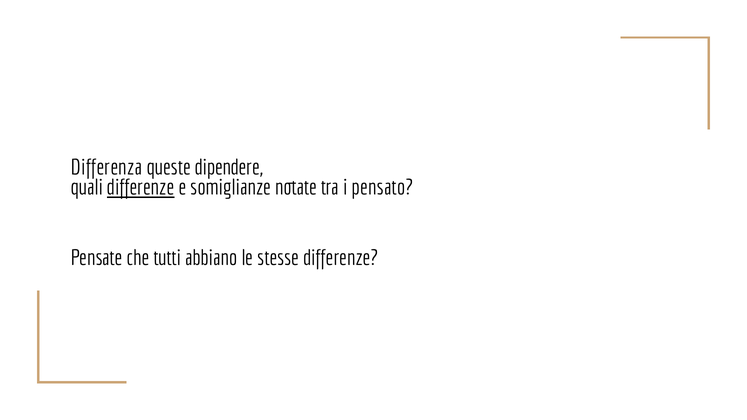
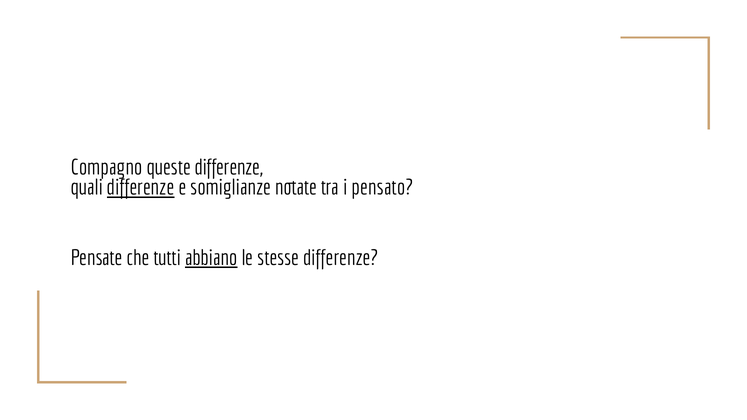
Differenza: Differenza -> Compagno (107, 168)
queste dipendere: dipendere -> differenze (229, 168)
abbiano underline: none -> present (211, 258)
